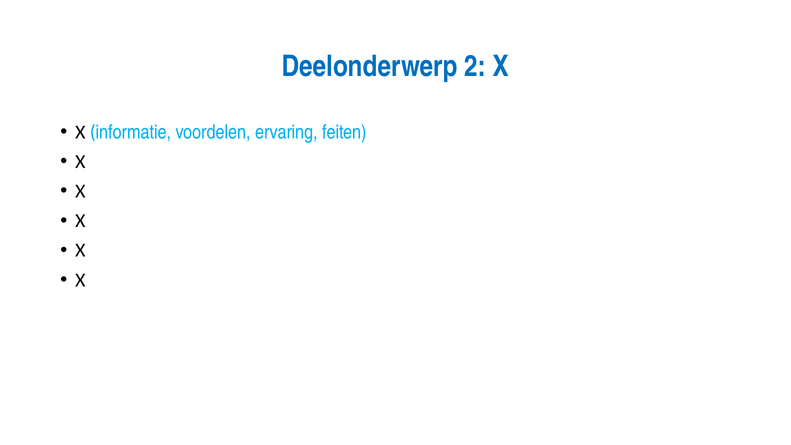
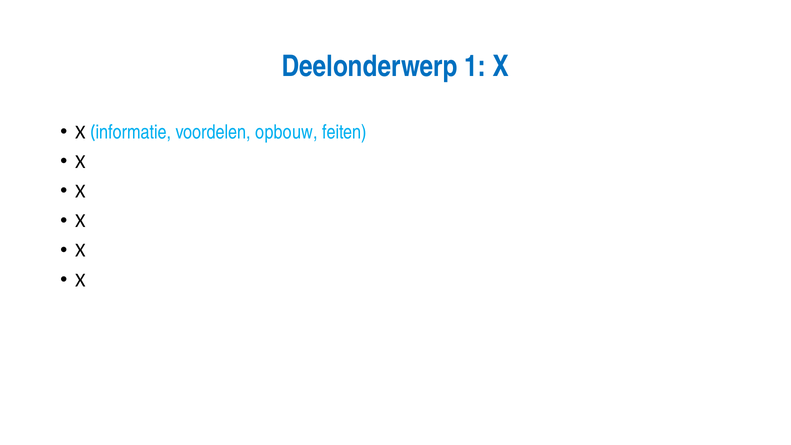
2: 2 -> 1 (475, 66)
ervaring: ervaring -> opbouw (286, 132)
